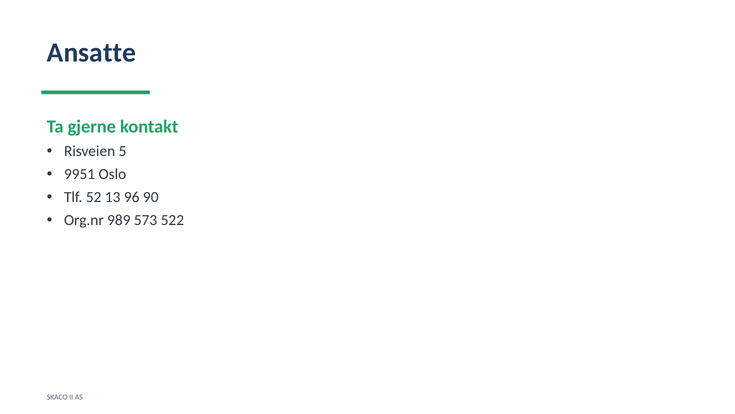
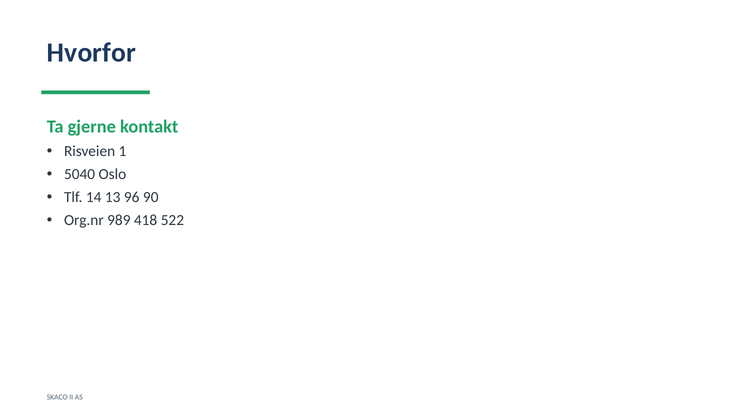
Ansatte: Ansatte -> Hvorfor (91, 52)
5: 5 -> 1 (123, 151)
9951: 9951 -> 5040 (80, 174)
52: 52 -> 14 (94, 197)
573: 573 -> 418 (146, 220)
